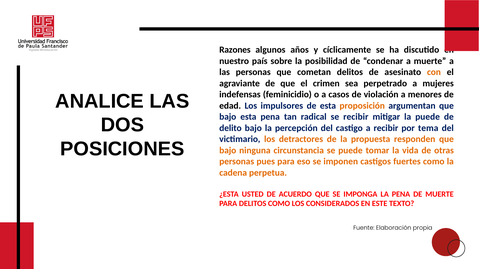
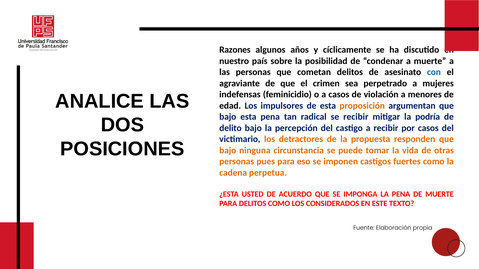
con colour: orange -> blue (434, 72)
la puede: puede -> podría (428, 117)
por tema: tema -> casos (428, 128)
